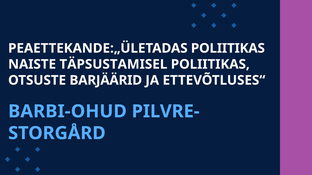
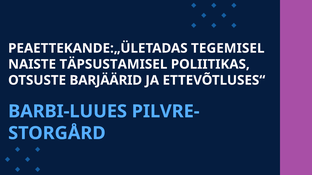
PEAETTEKANDE:„ÜLETADAS POLIITIKAS: POLIITIKAS -> TEGEMISEL (228, 48)
BARBI-OHUD: BARBI-OHUD -> BARBI-LUUES (68, 112)
